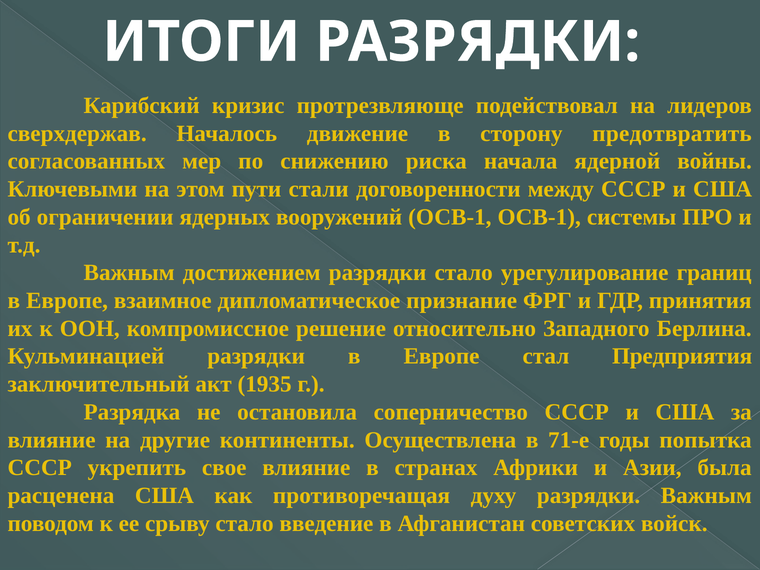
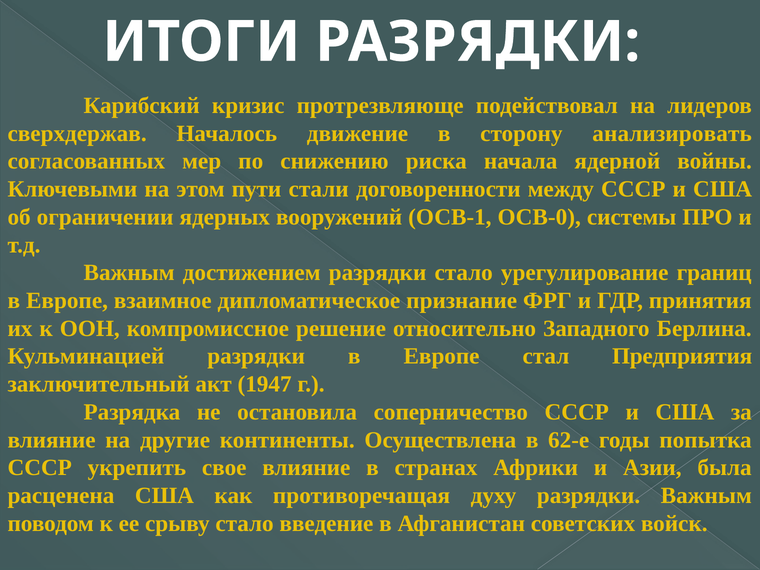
предотвратить: предотвратить -> анализировать (672, 133)
ОСВ-1 ОСВ-1: ОСВ-1 -> ОСВ-0 (539, 217)
1935: 1935 -> 1947 (265, 384)
71-е: 71-е -> 62-е (569, 440)
